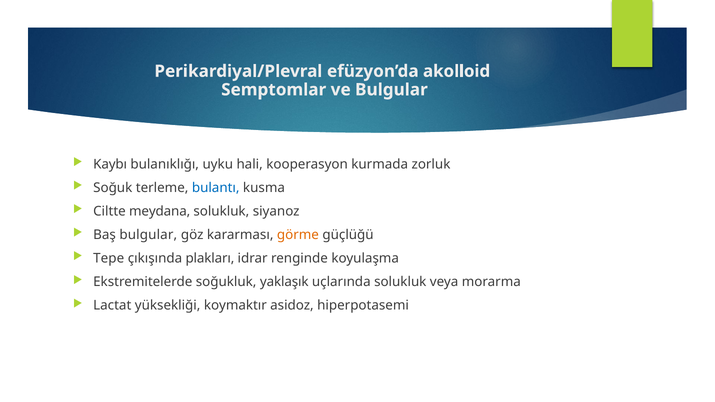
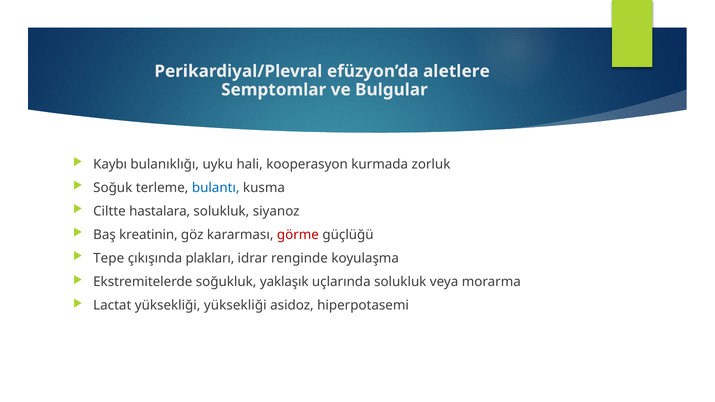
akolloid: akolloid -> aletlere (456, 71)
meydana: meydana -> hastalara (160, 211)
Baş bulgular: bulgular -> kreatinin (148, 235)
görme colour: orange -> red (298, 235)
yüksekliği koymaktır: koymaktır -> yüksekliği (235, 306)
